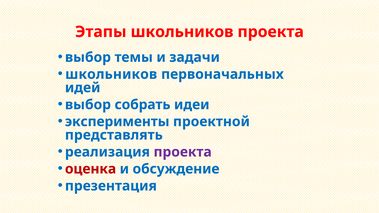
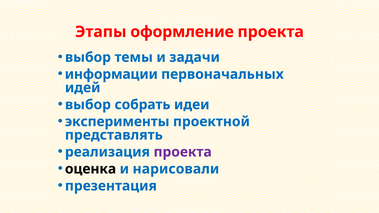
Этапы школьников: школьников -> оформление (182, 32)
школьников: школьников -> информации (111, 74)
оценка colour: red -> black (91, 169)
обсуждение: обсуждение -> нарисовали (176, 169)
